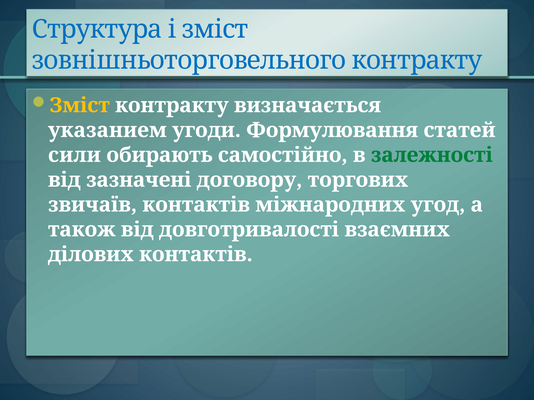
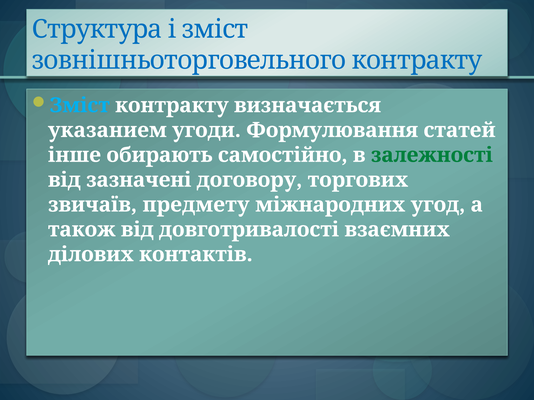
Зміст colour: yellow -> light blue (80, 105)
сили: сили -> інше (74, 155)
звичаїв контактів: контактів -> предмету (196, 205)
